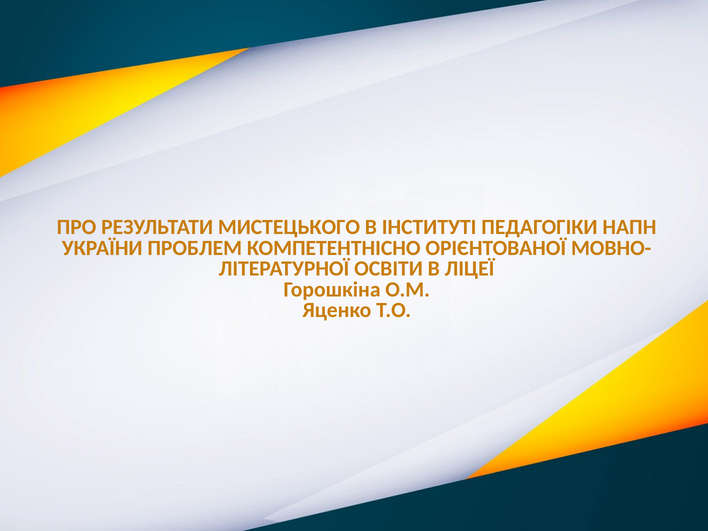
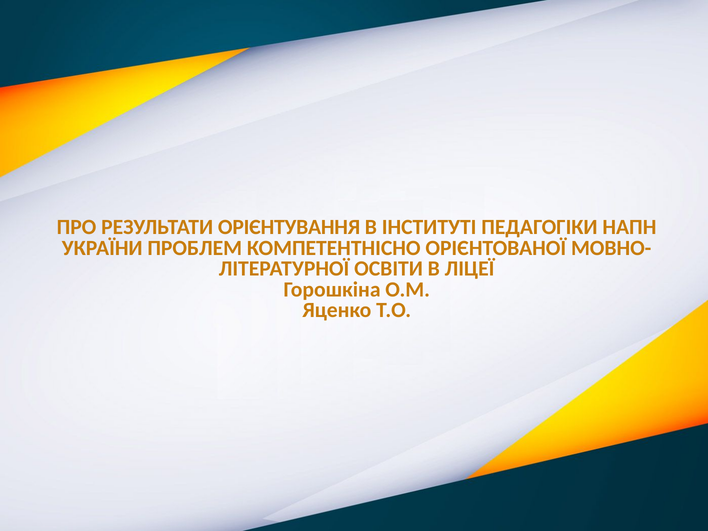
МИСТЕЦЬКОГО: МИСТЕЦЬКОГО -> ОРІЄНТУВАННЯ (289, 227)
